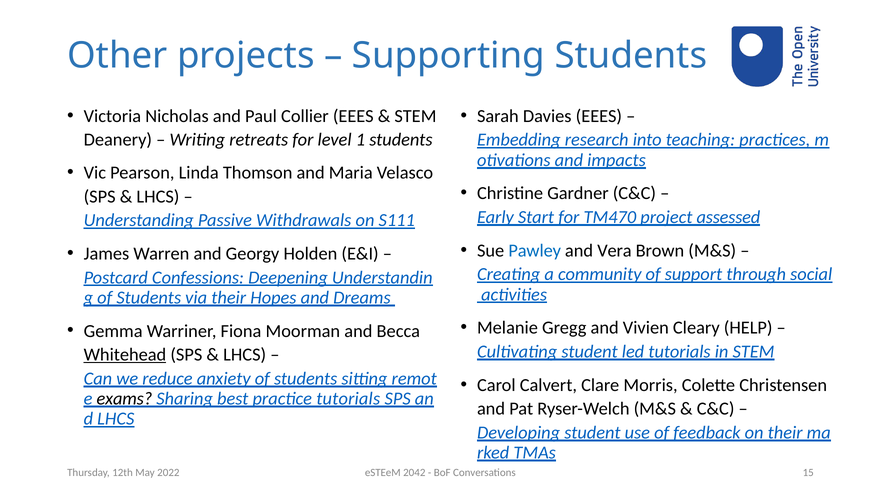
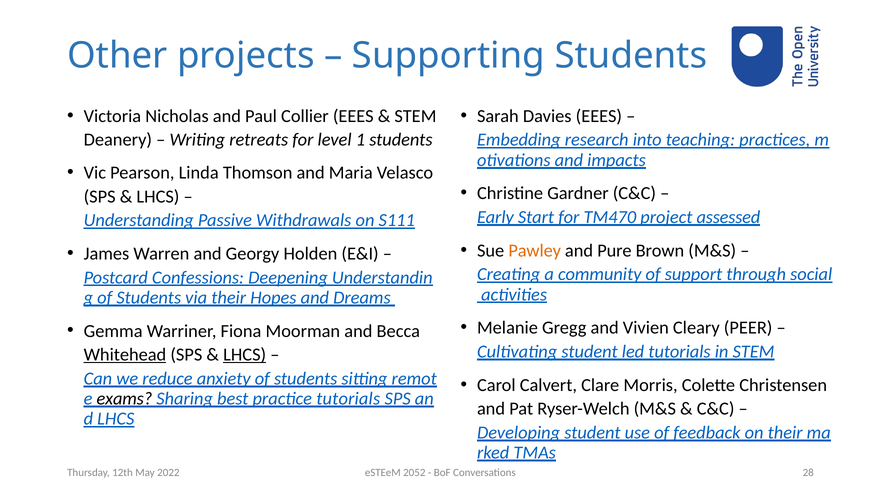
Pawley colour: blue -> orange (535, 251)
Vera: Vera -> Pure (614, 251)
HELP: HELP -> PEER (748, 328)
LHCS underline: none -> present (245, 355)
2042: 2042 -> 2052 (414, 473)
15: 15 -> 28 (808, 473)
